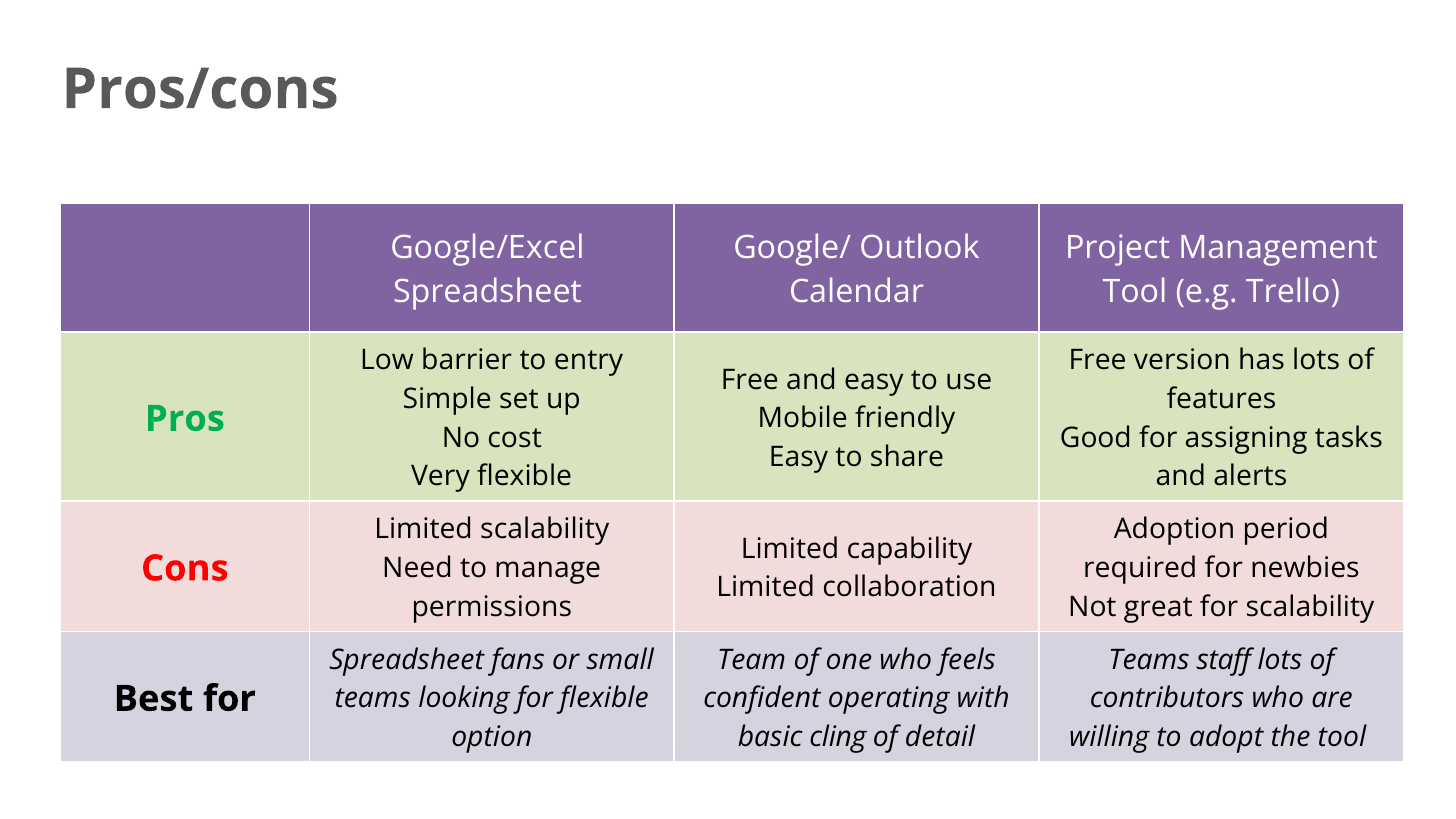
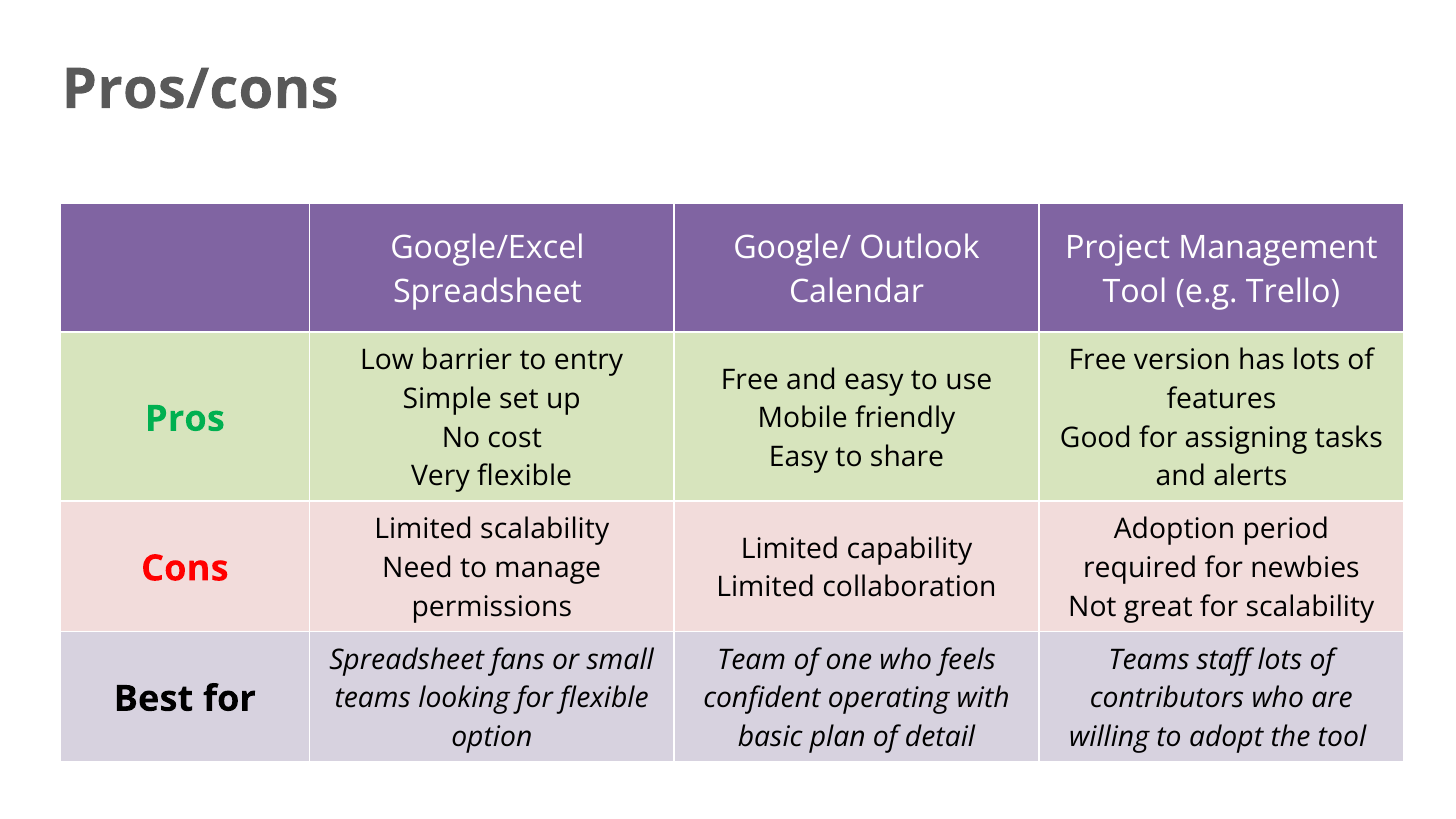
cling: cling -> plan (838, 737)
